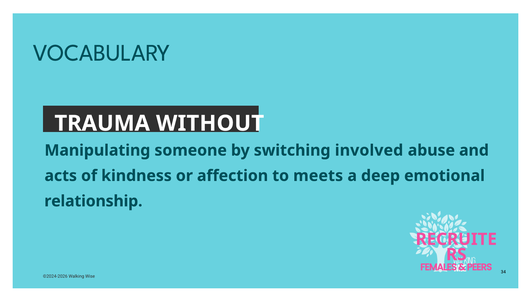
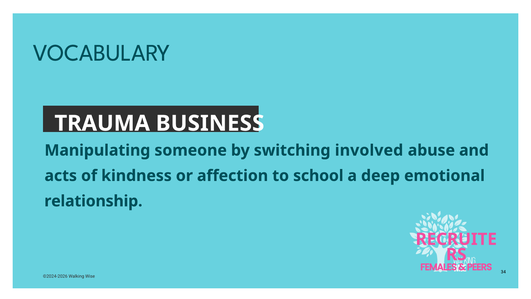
WITHOUT: WITHOUT -> BUSINESS (210, 123)
meets: meets -> school (318, 176)
